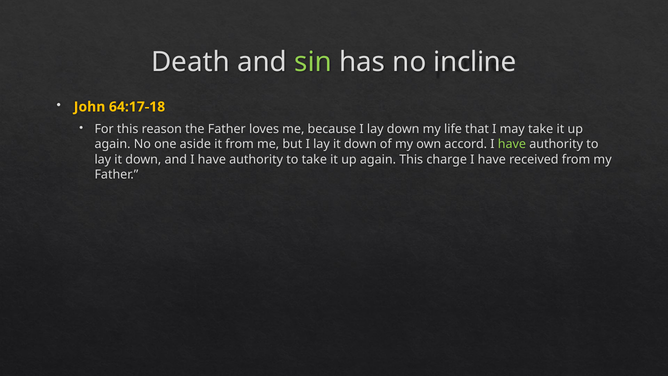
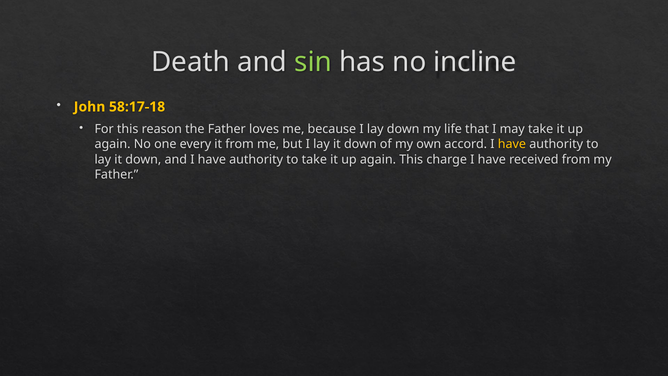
64:17-18: 64:17-18 -> 58:17-18 (137, 107)
aside: aside -> every (195, 144)
have colour: light green -> yellow (512, 144)
